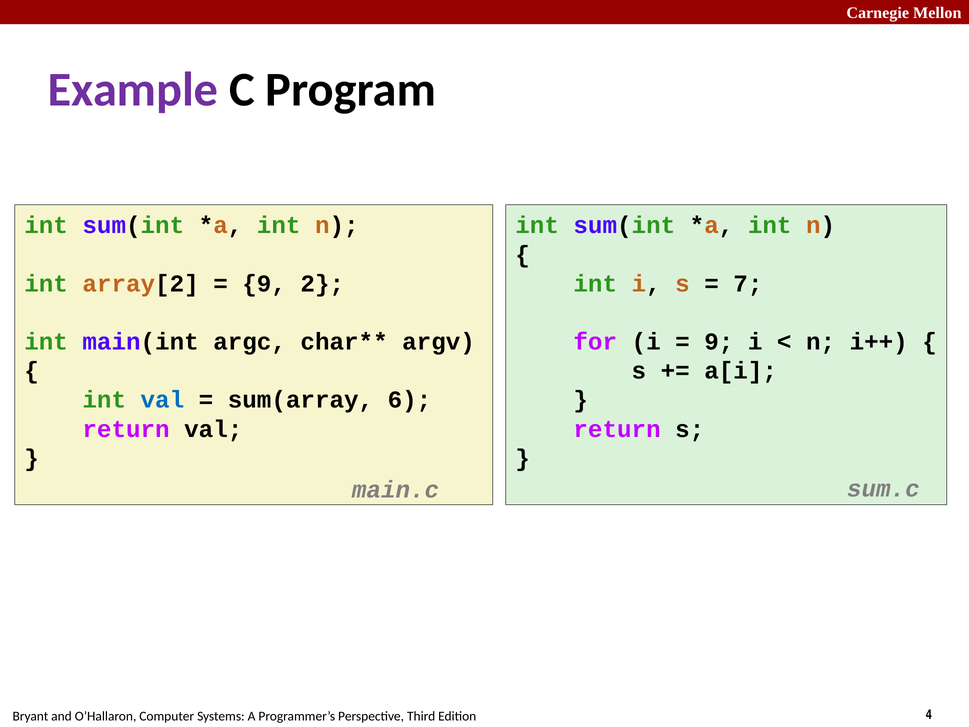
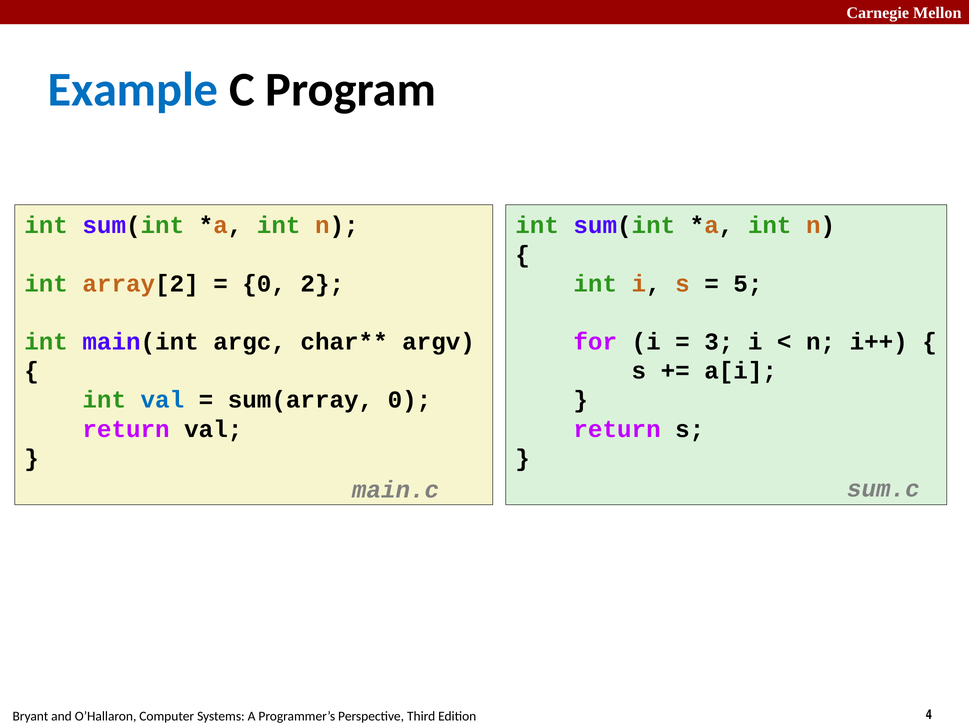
Example colour: purple -> blue (133, 90)
9: 9 -> 0 (264, 284)
7: 7 -> 5 (748, 284)
9: 9 -> 3 (719, 342)
sum(array 6: 6 -> 0 (409, 400)
